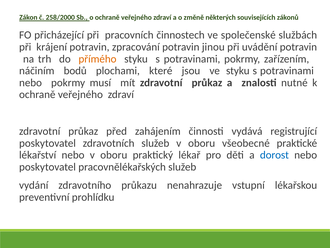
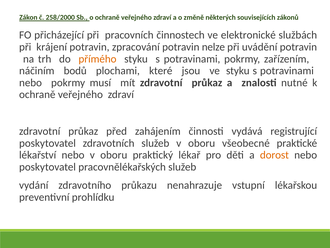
společenské: společenské -> elektronické (248, 35)
jinou: jinou -> nelze (213, 47)
dorost colour: blue -> orange (274, 155)
